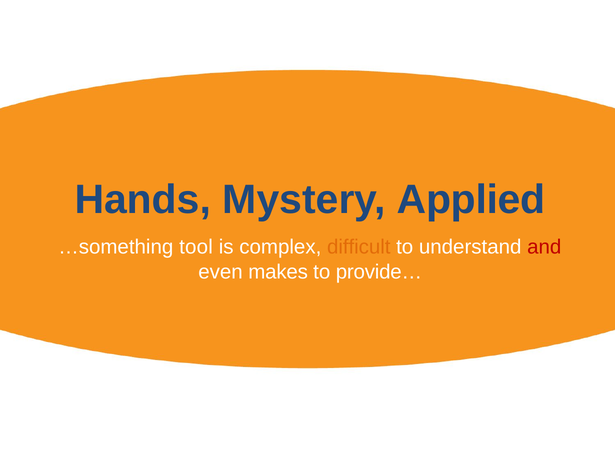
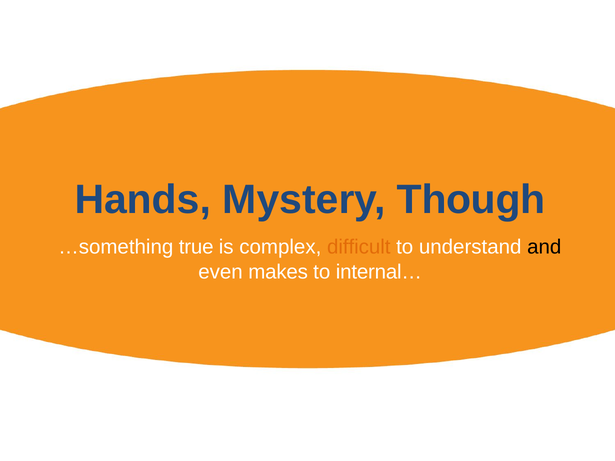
Applied: Applied -> Though (471, 200)
tool: tool -> true (196, 247)
and colour: red -> black (544, 247)
provide…: provide… -> internal… (379, 272)
